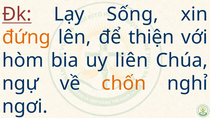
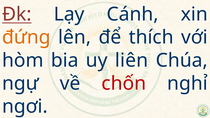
Sống: Sống -> Cánh (133, 14)
thiện: thiện -> thích (151, 37)
chốn colour: orange -> red (124, 84)
